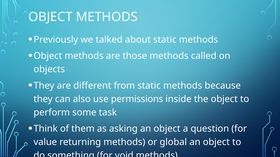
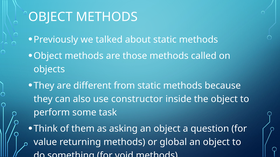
permissions: permissions -> constructor (137, 99)
